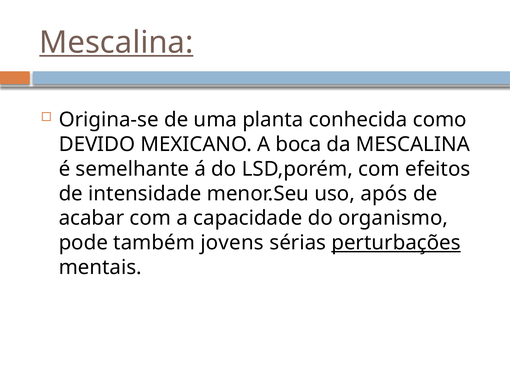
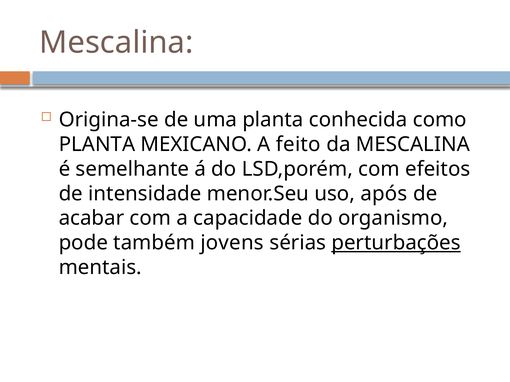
Mescalina underline: present -> none (116, 43)
DEVIDO: DEVIDO -> PLANTA (97, 145)
boca: boca -> feito (298, 145)
